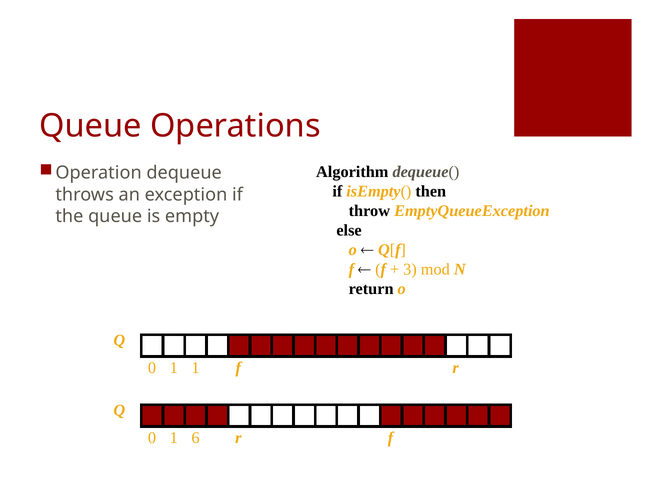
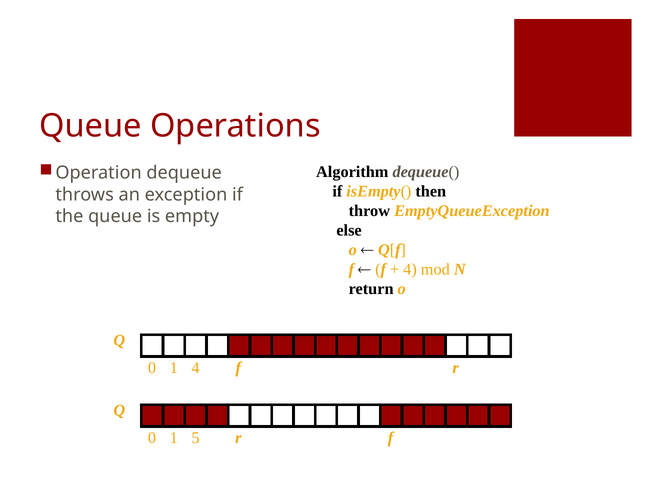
3: 3 -> 4 (410, 269)
1 1: 1 -> 4 (195, 368)
6: 6 -> 5 (195, 438)
